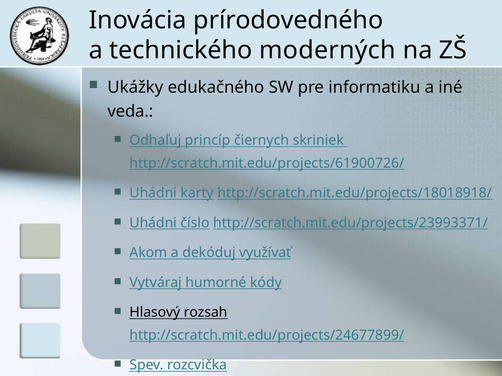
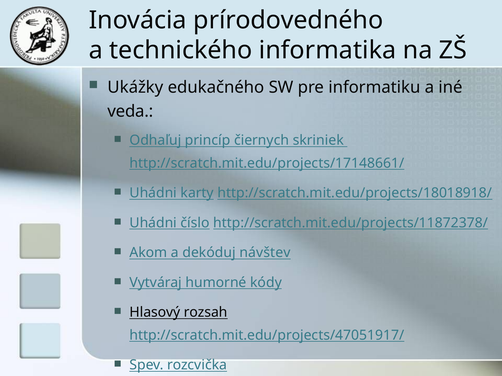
moderných: moderných -> informatika (328, 50)
http://scratch.mit.edu/projects/61900726/: http://scratch.mit.edu/projects/61900726/ -> http://scratch.mit.edu/projects/17148661/ (267, 163)
http://scratch.mit.edu/projects/23993371/: http://scratch.mit.edu/projects/23993371/ -> http://scratch.mit.edu/projects/11872378/ (351, 223)
využívať: využívať -> návštev (265, 253)
http://scratch.mit.edu/projects/24677899/: http://scratch.mit.edu/projects/24677899/ -> http://scratch.mit.edu/projects/47051917/ (267, 336)
